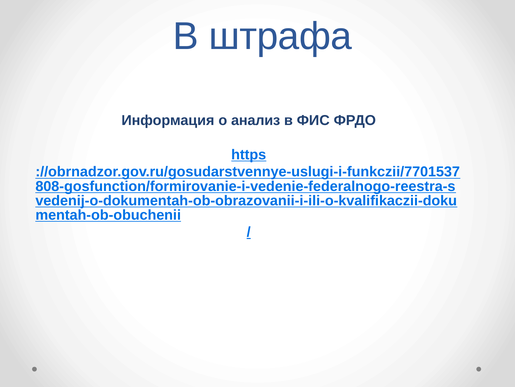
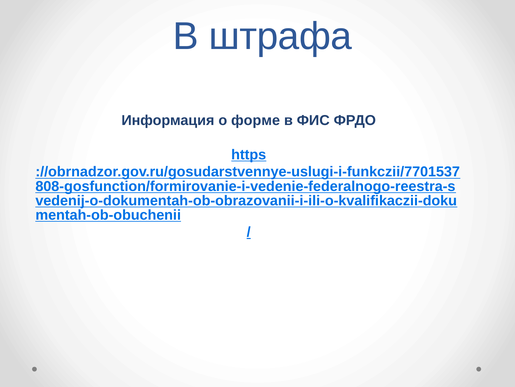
анализ: анализ -> форме (256, 120)
